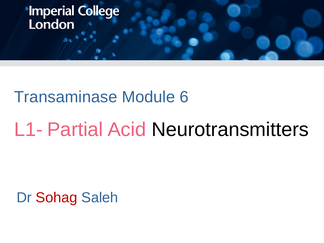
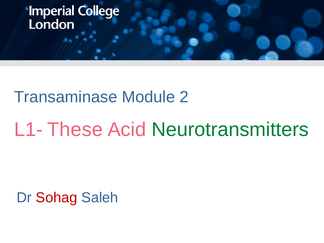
6: 6 -> 2 (184, 97)
Partial: Partial -> These (75, 130)
Neurotransmitters colour: black -> green (230, 130)
